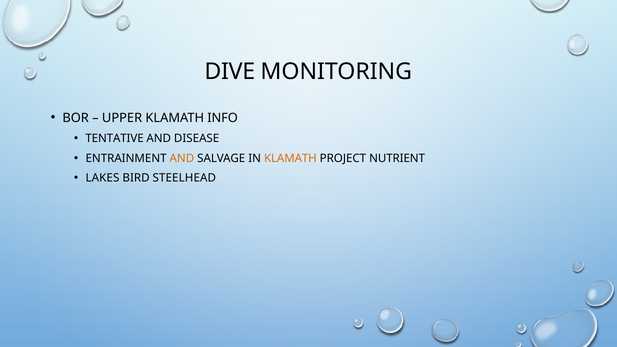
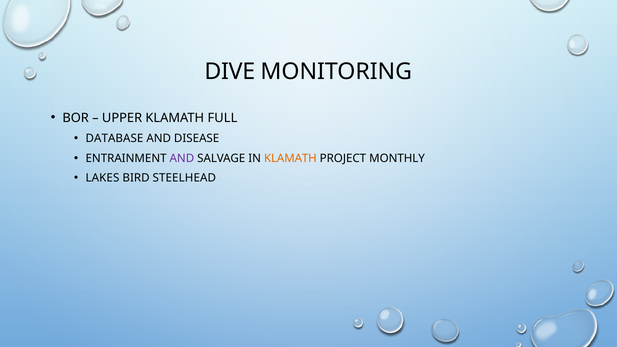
INFO: INFO -> FULL (222, 118)
TENTATIVE: TENTATIVE -> DATABASE (114, 138)
AND colour: orange -> purple (182, 158)
NUTRIENT: NUTRIENT -> MONTHLY (397, 158)
